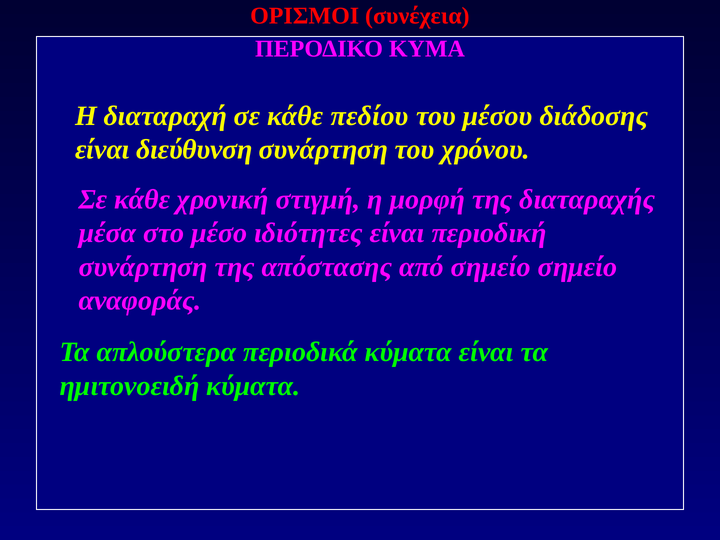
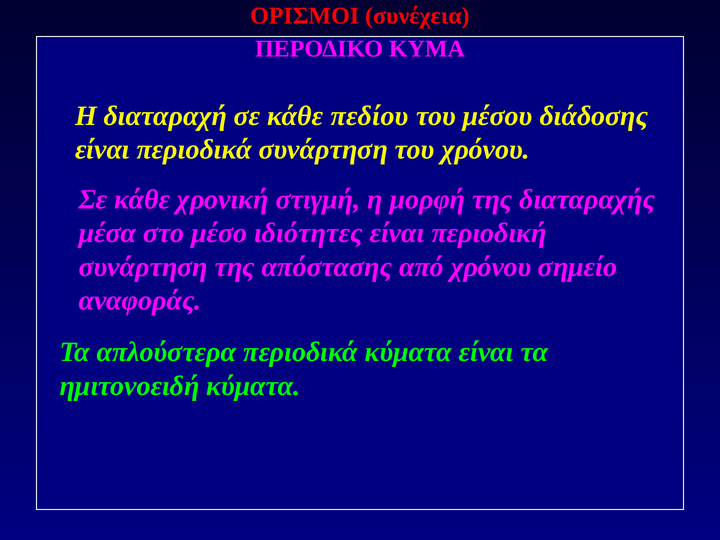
είναι διεύθυνση: διεύθυνση -> περιοδικά (194, 150)
από σημείο: σημείο -> χρόνου (491, 267)
